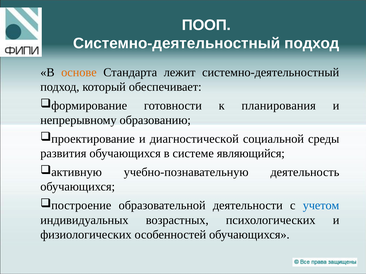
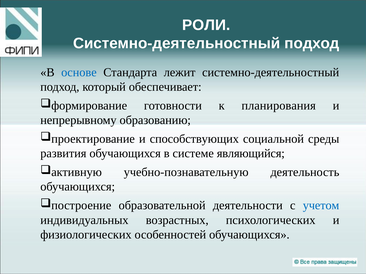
ПООП: ПООП -> РОЛИ (206, 25)
основе colour: orange -> blue (79, 72)
диагностической: диагностической -> способствующих (194, 139)
